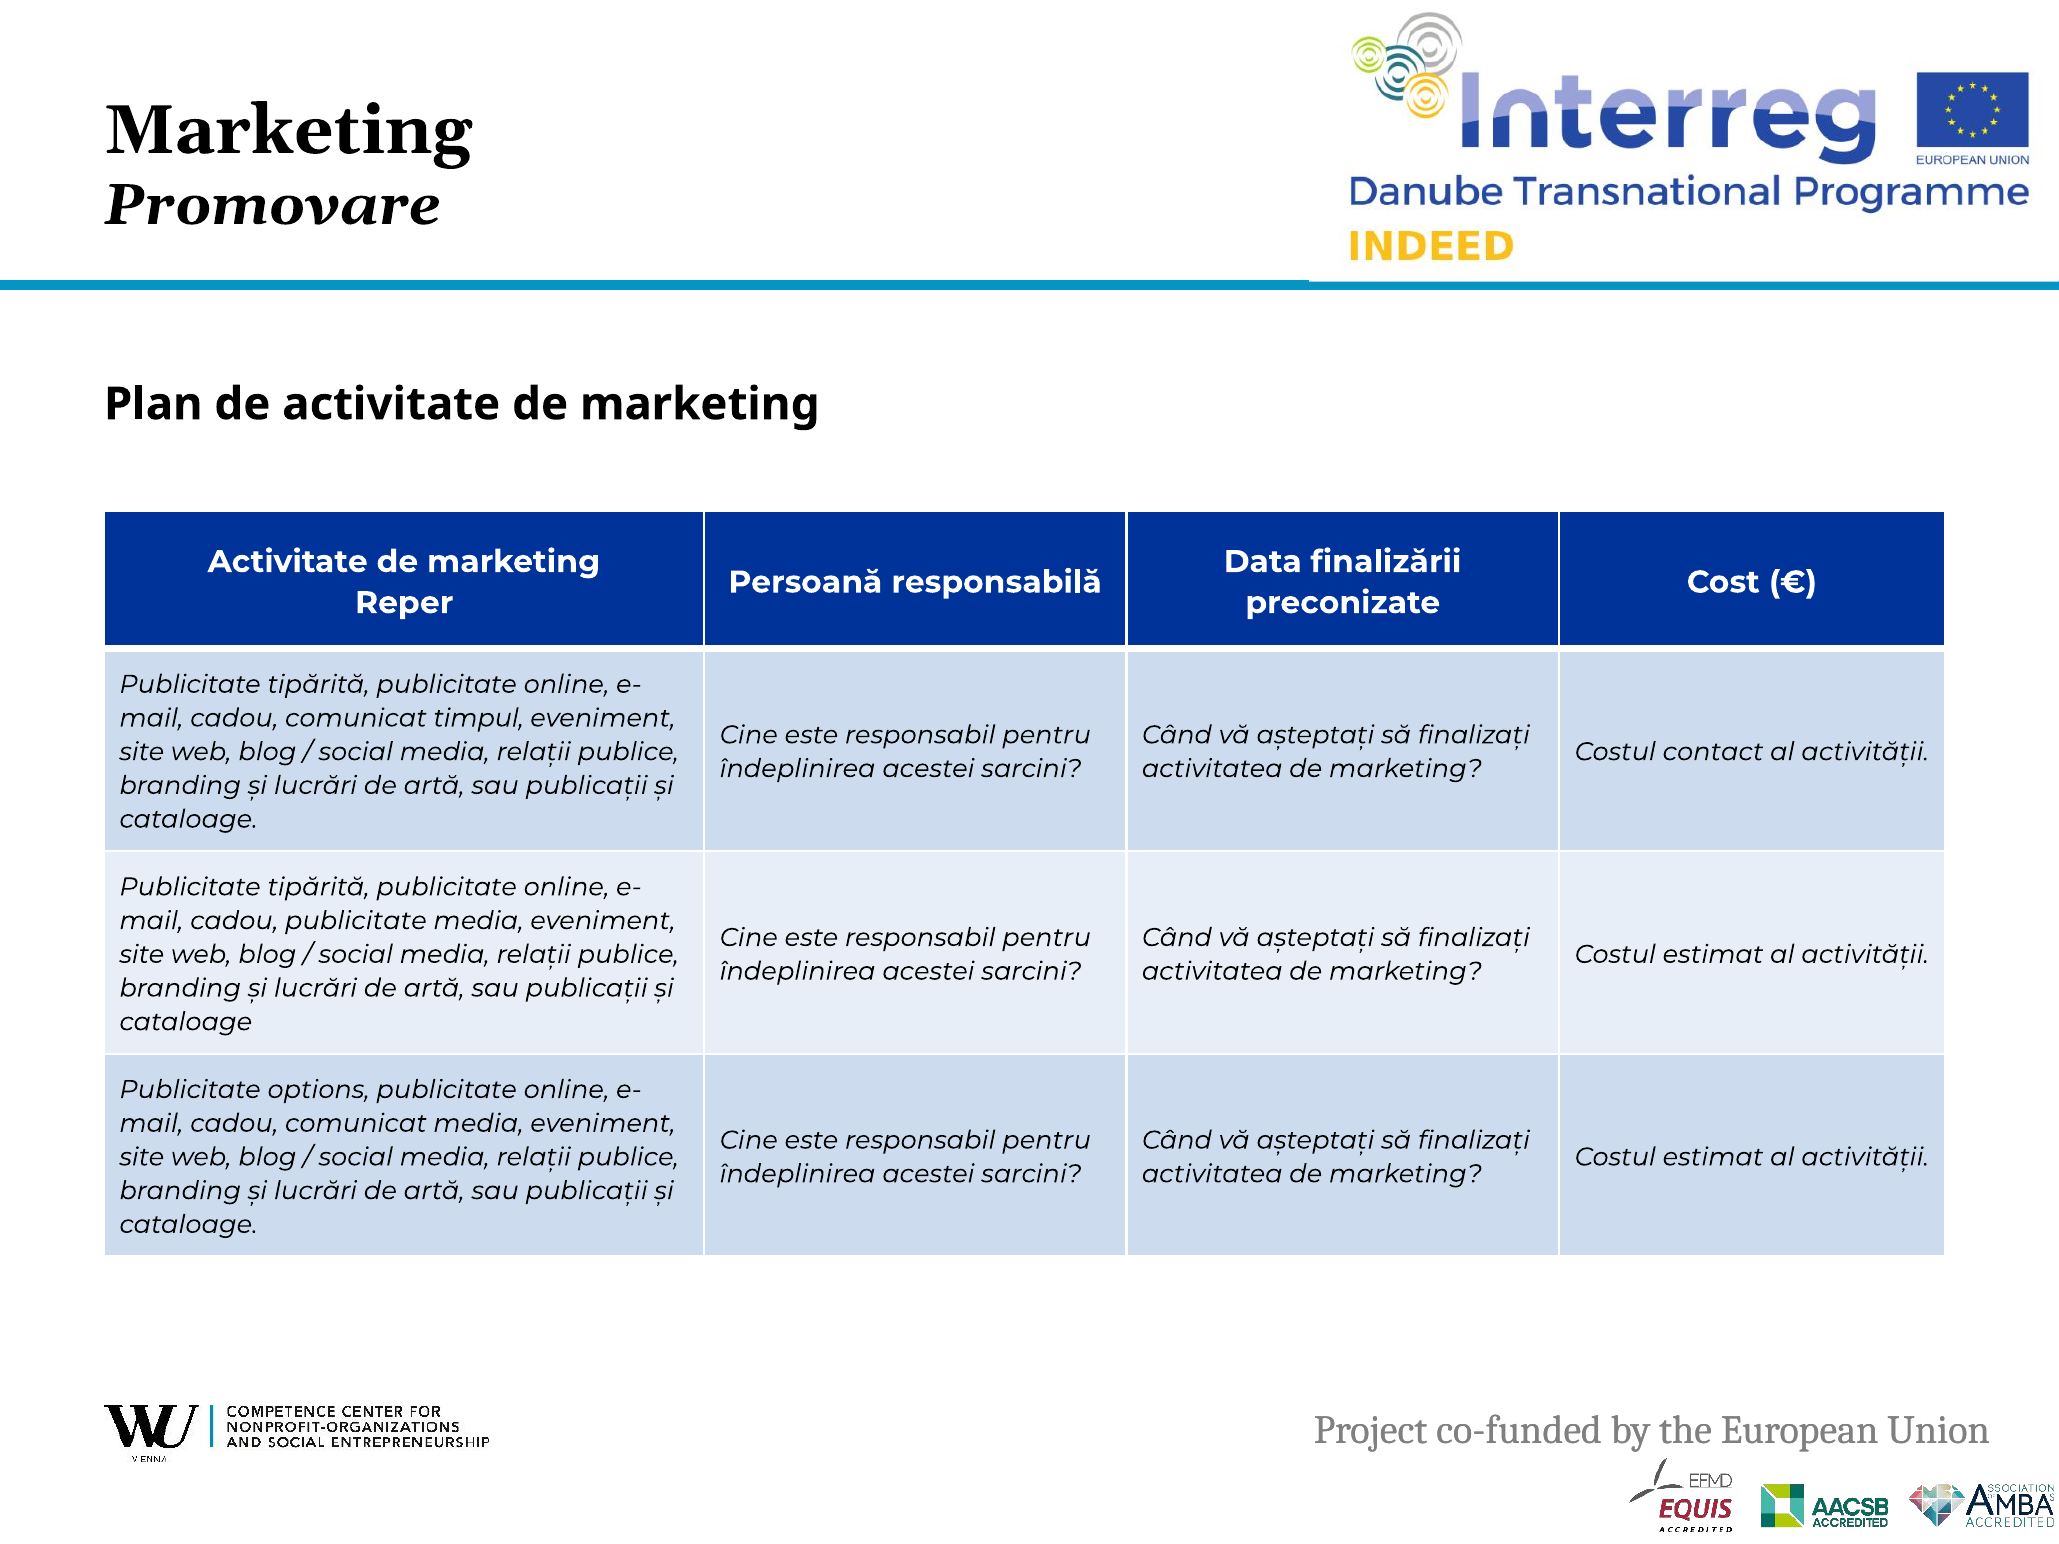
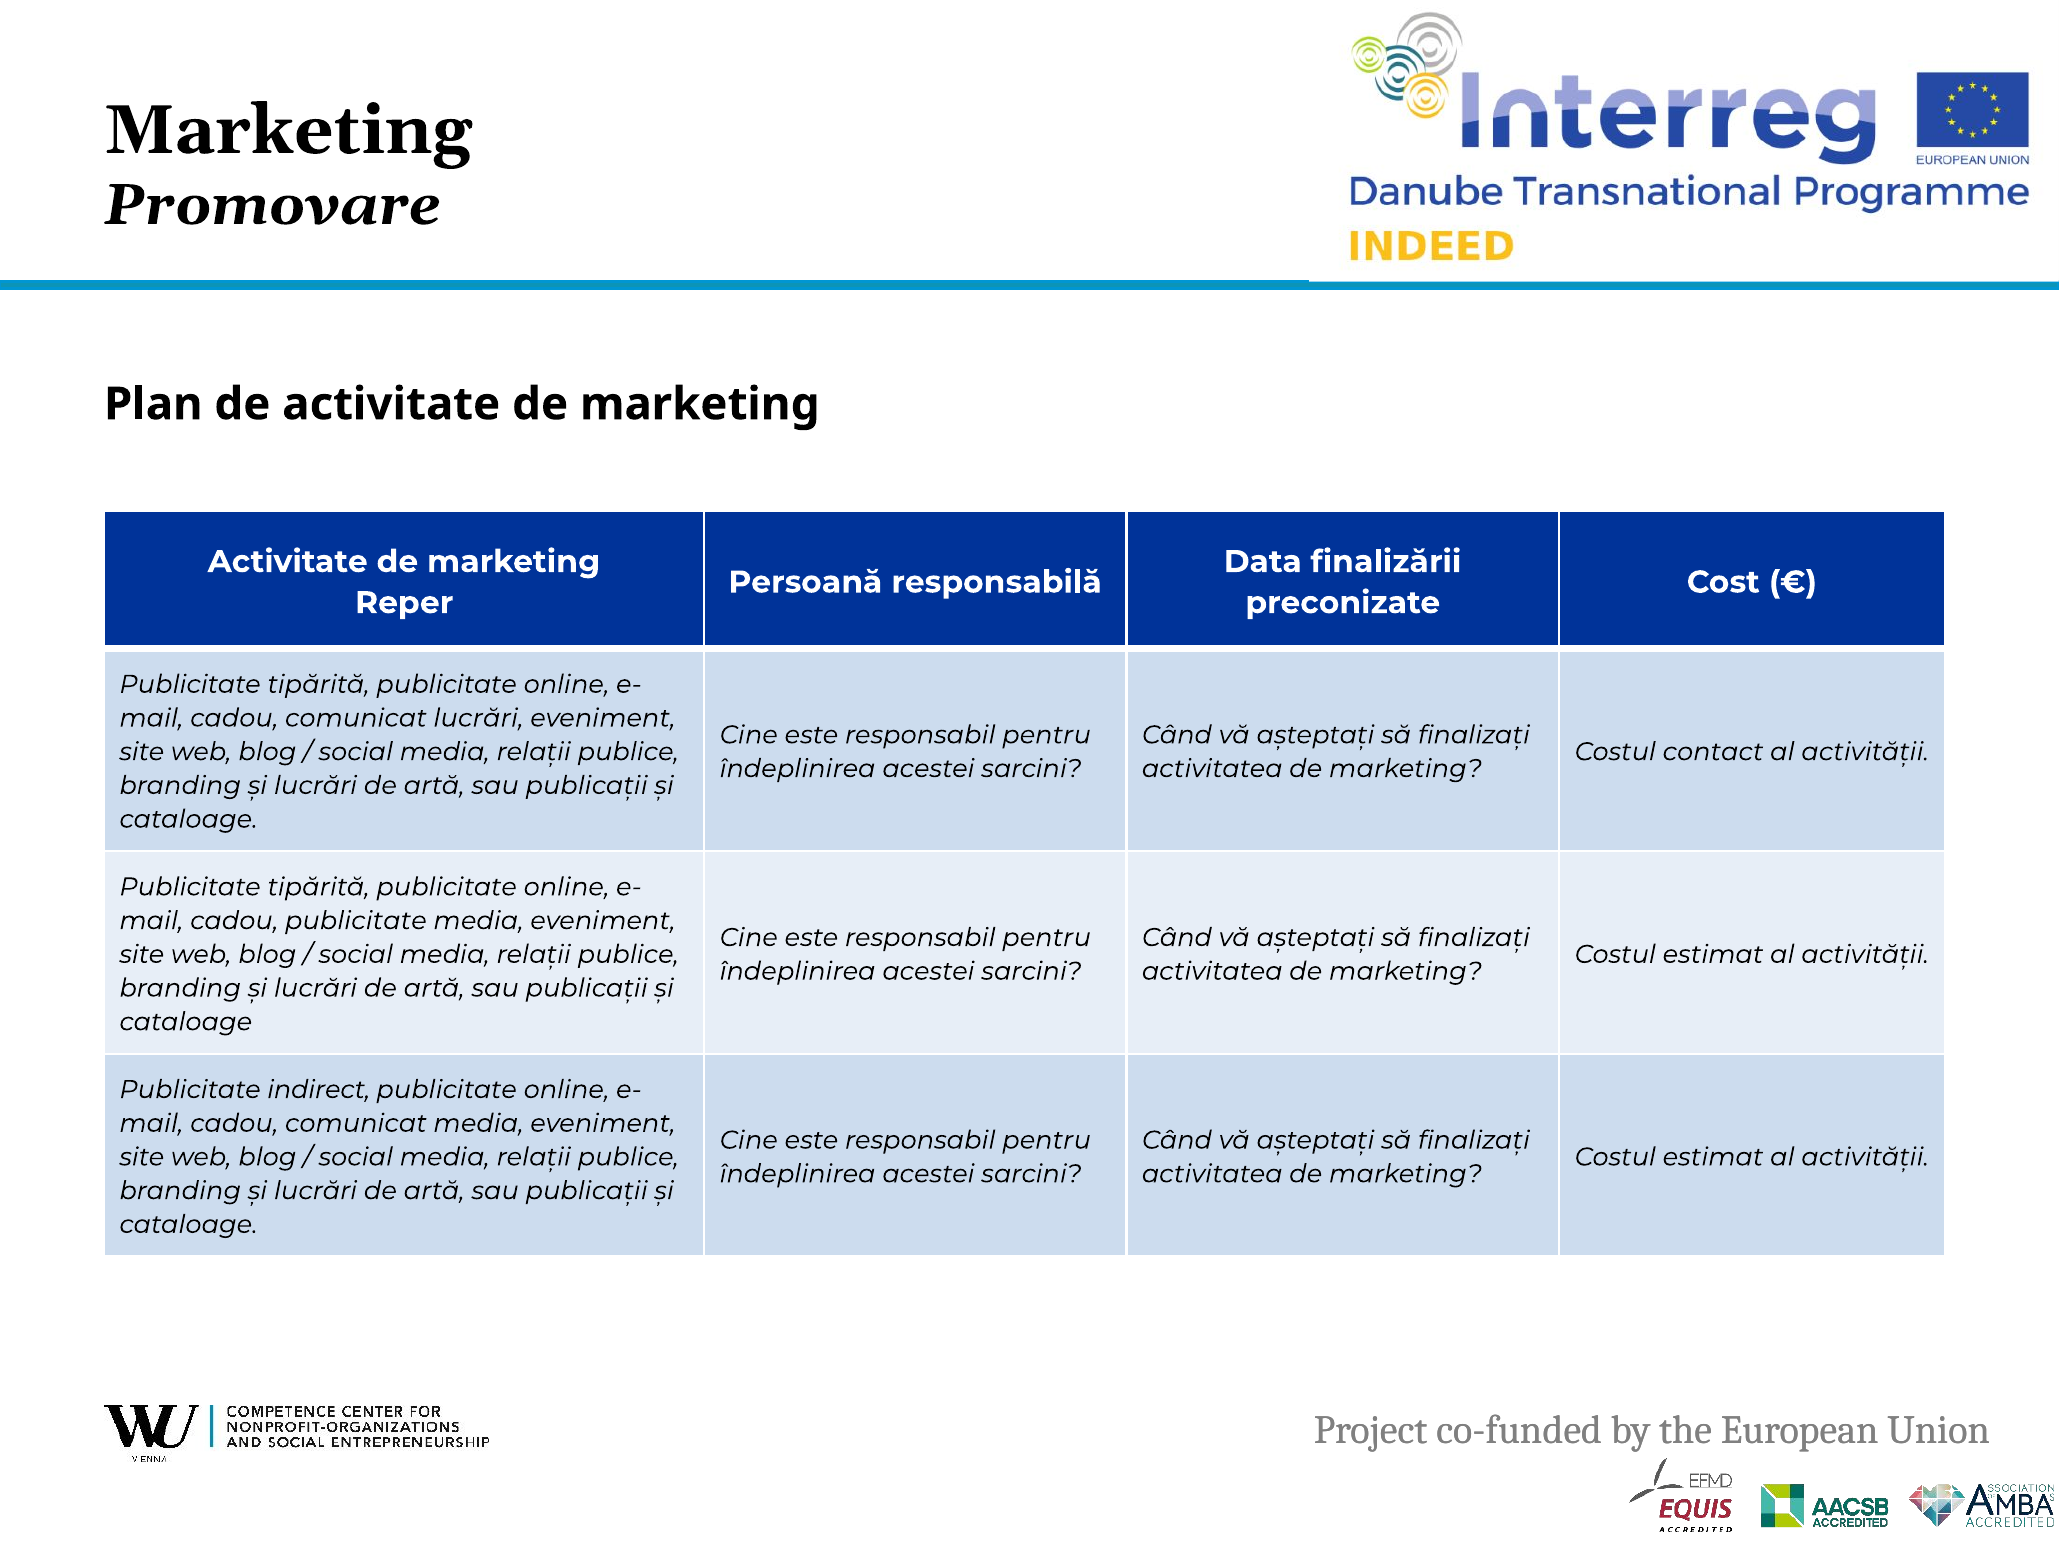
comunicat timpul: timpul -> lucrări (478, 718)
options: options -> indirect (319, 1090)
